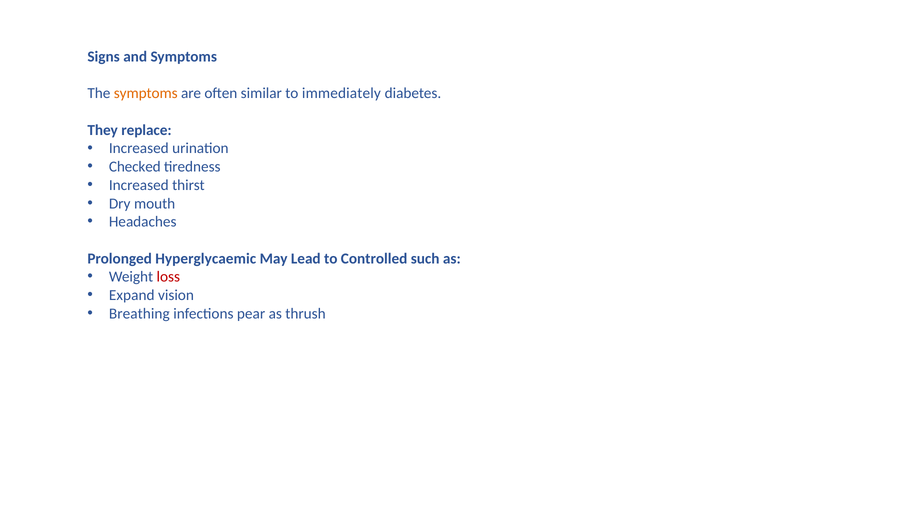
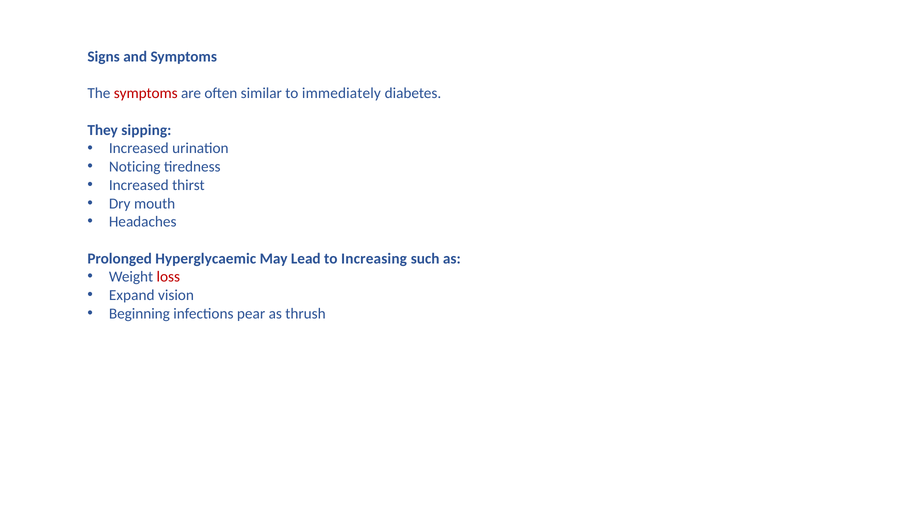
symptoms colour: orange -> red (146, 93)
replace: replace -> sipping (146, 130)
Checked: Checked -> Noticing (135, 167)
Controlled: Controlled -> Increasing (374, 258)
Breathing: Breathing -> Beginning (139, 313)
